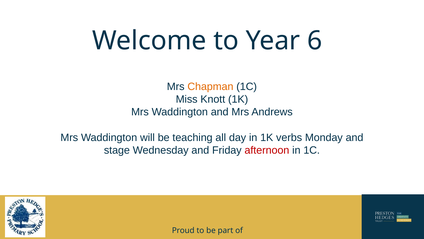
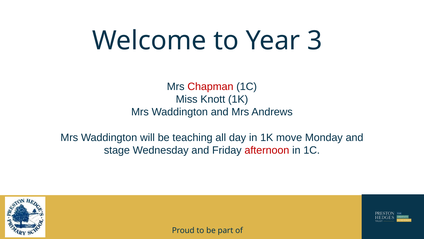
6: 6 -> 3 (315, 41)
Chapman colour: orange -> red (210, 86)
verbs: verbs -> move (289, 137)
